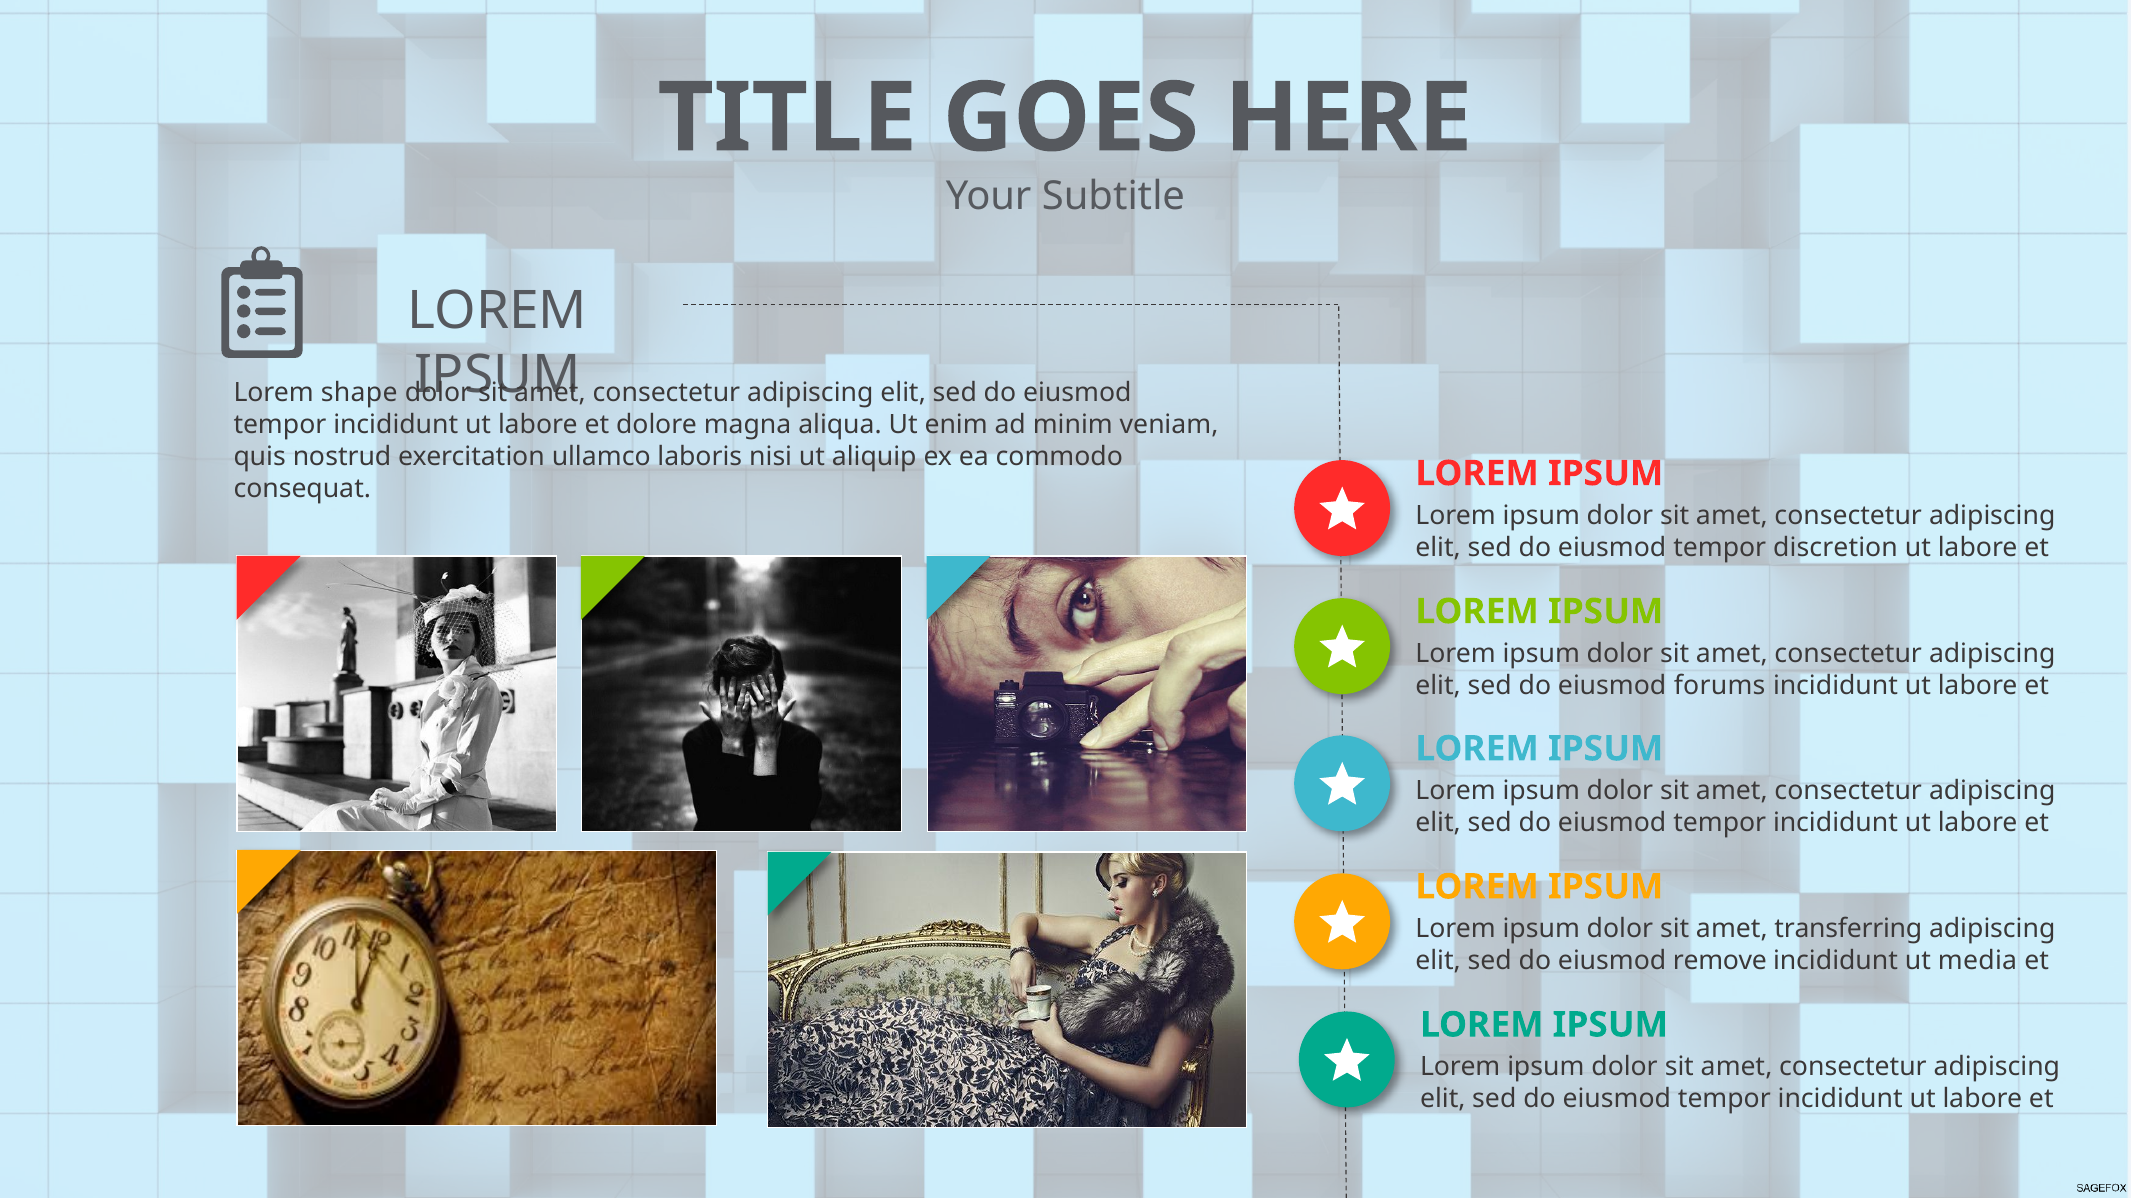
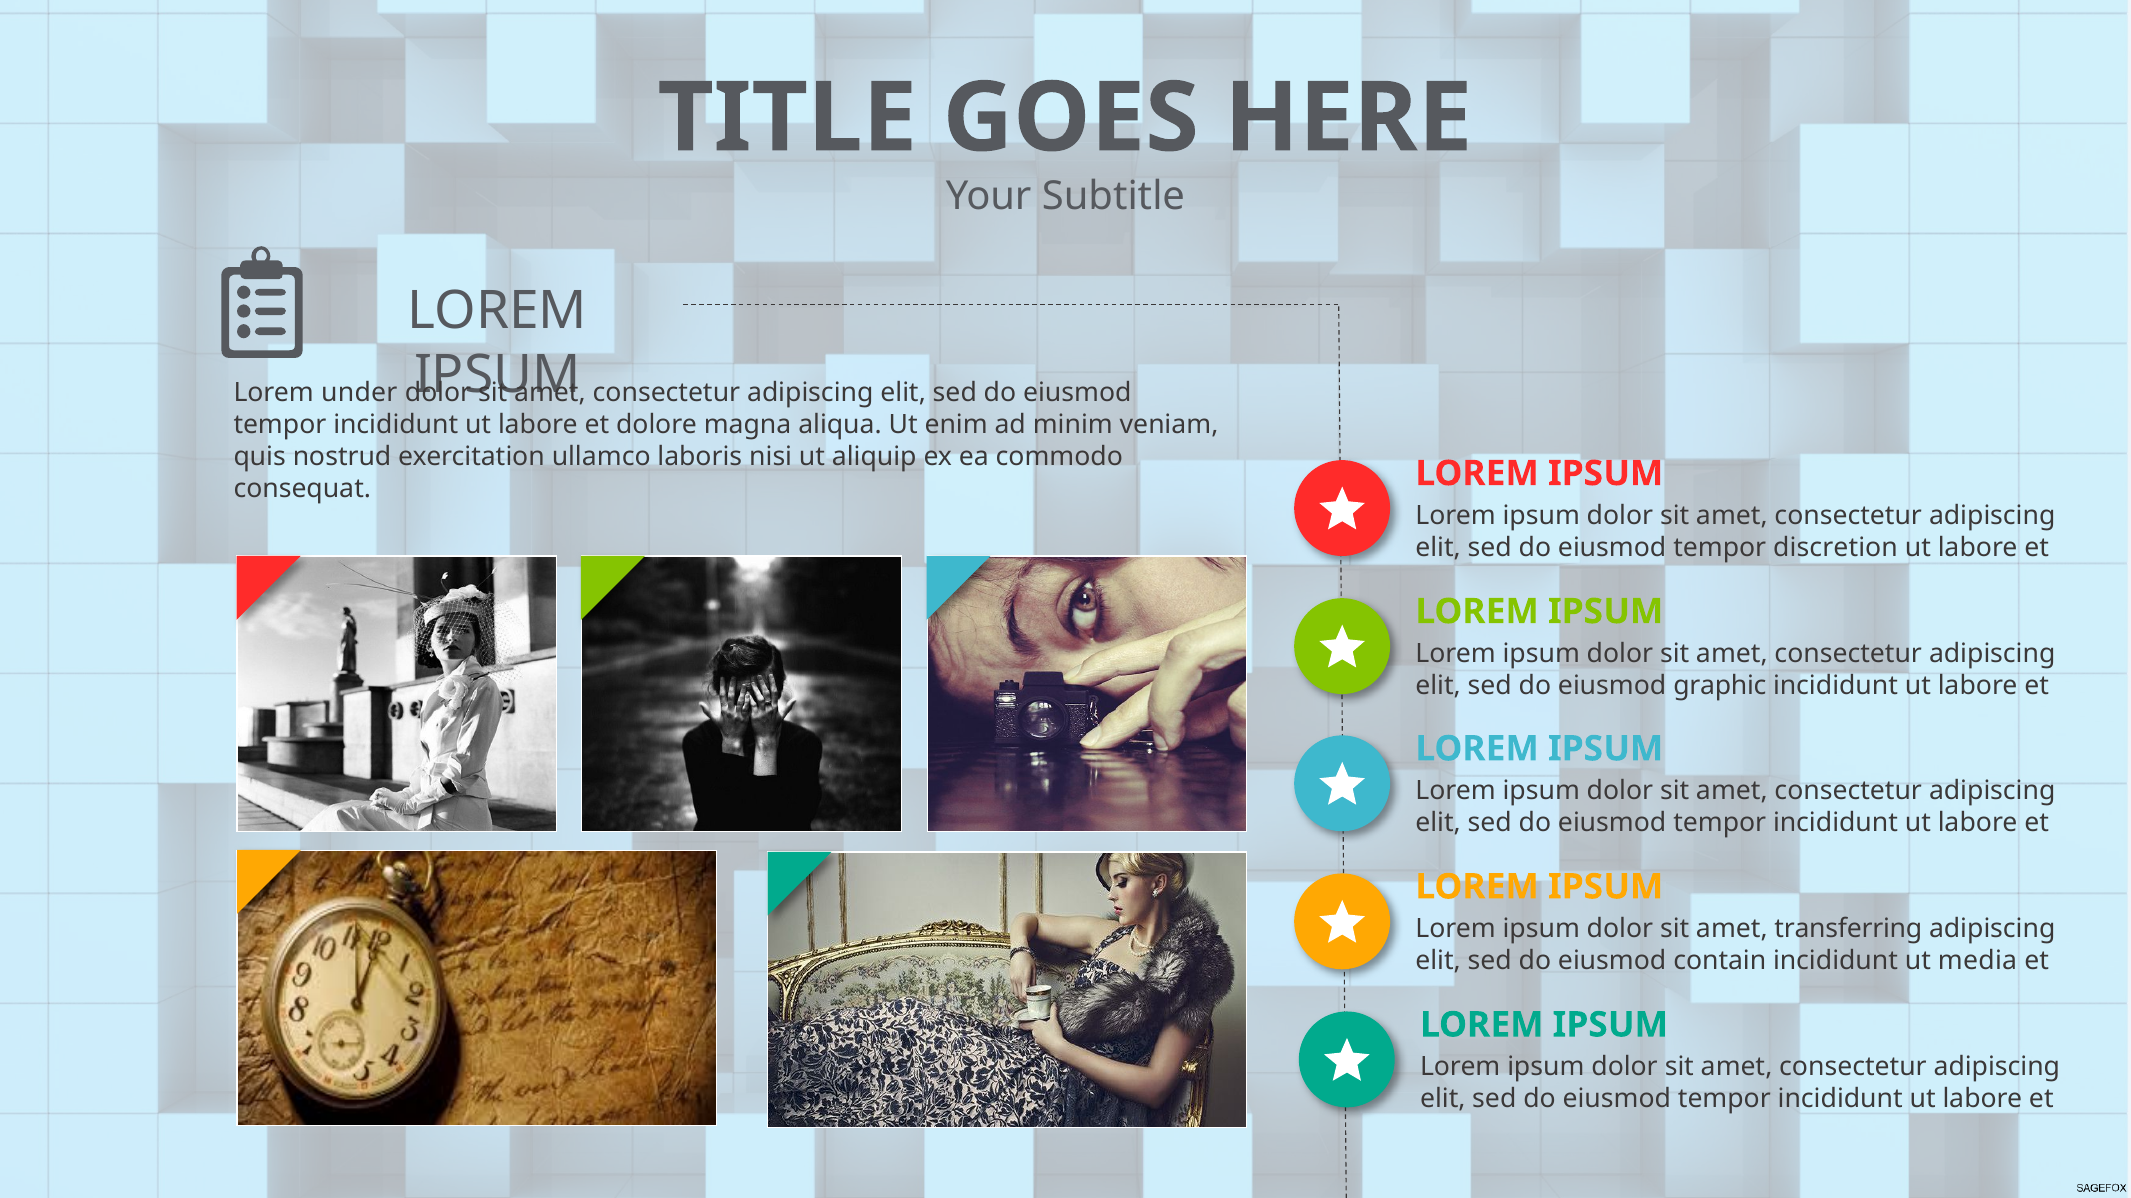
shape: shape -> under (359, 393)
forums: forums -> graphic (1720, 686)
remove: remove -> contain (1720, 961)
